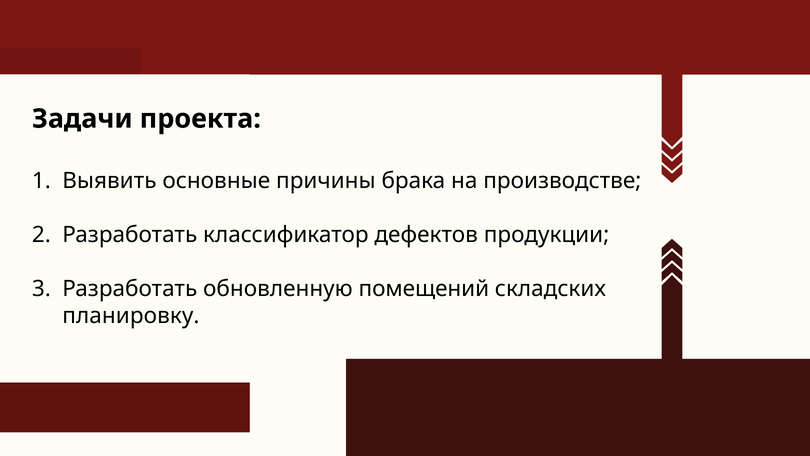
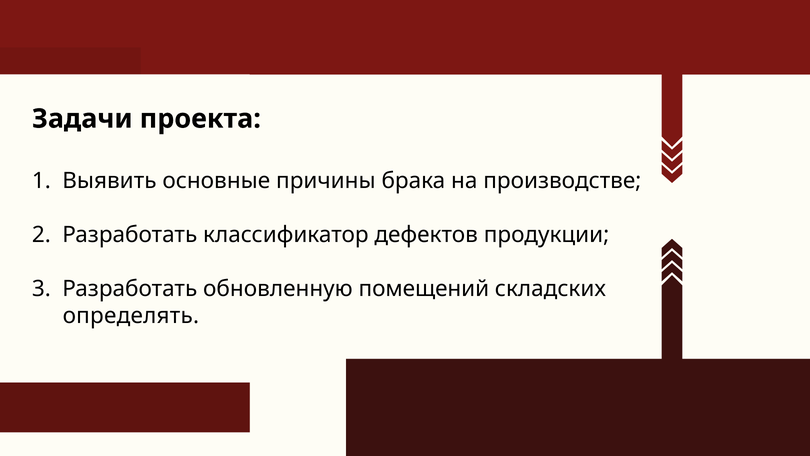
планировку: планировку -> определять (131, 316)
